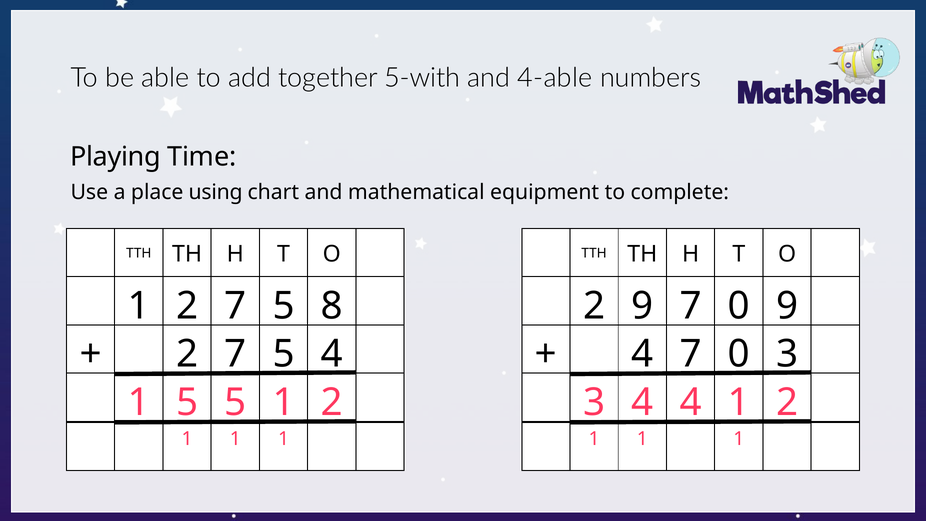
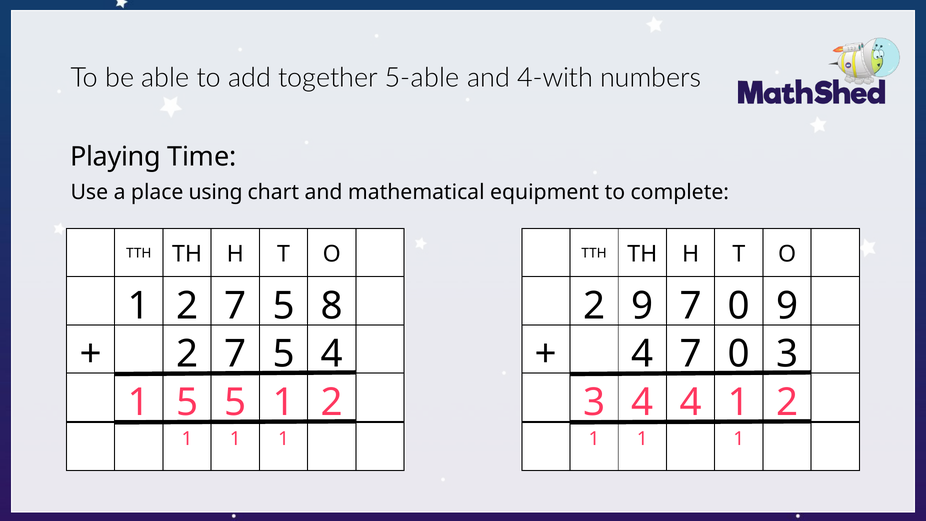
5-with: 5-with -> 5-able (422, 78)
4-able: 4-able -> 4-with (555, 78)
